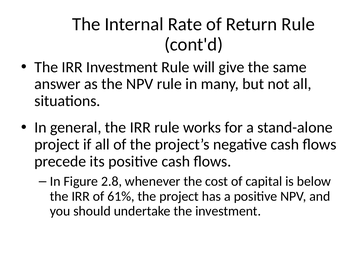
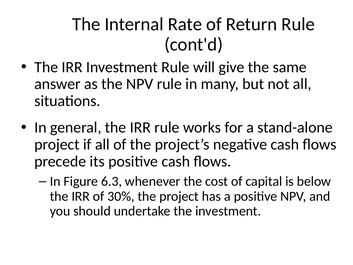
2.8: 2.8 -> 6.3 (112, 181)
61%: 61% -> 30% (121, 196)
